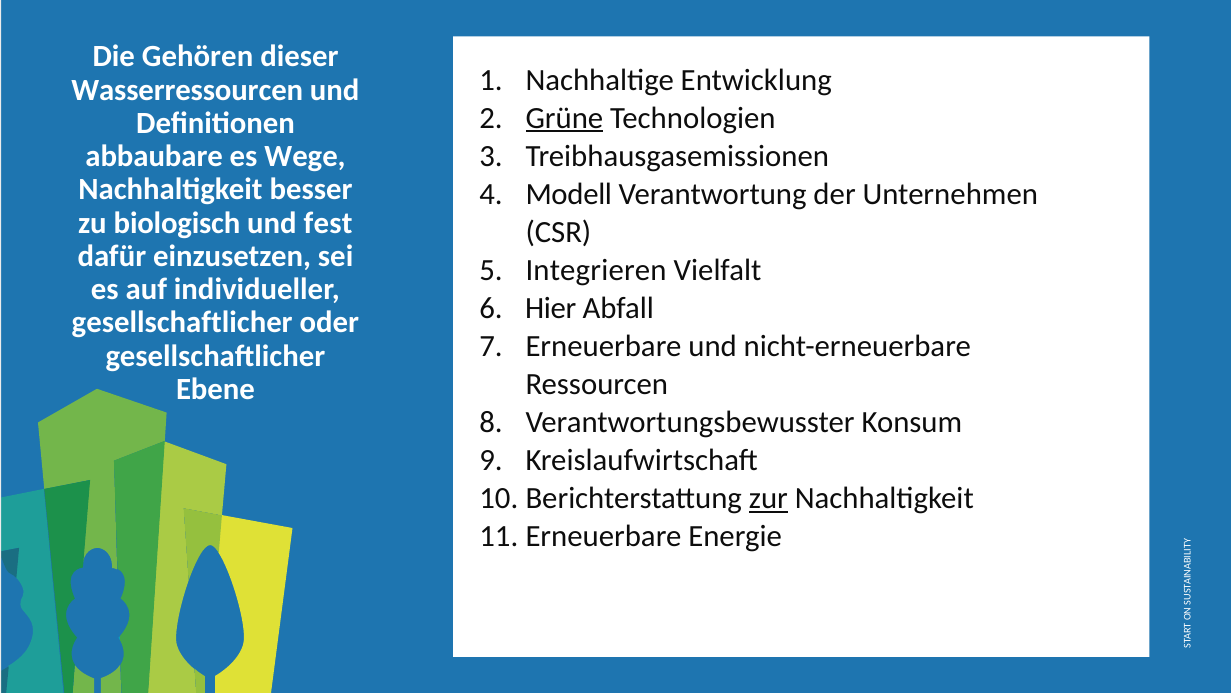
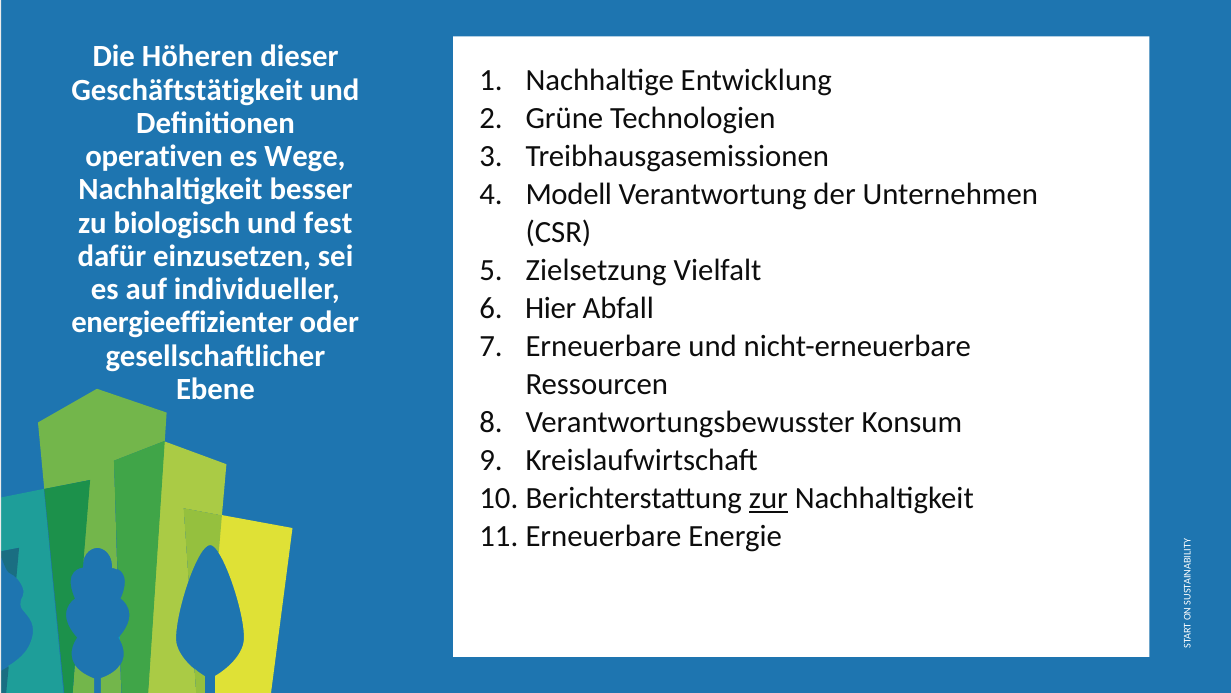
Gehören: Gehören -> Höheren (198, 57)
Wasserressourcen: Wasserressourcen -> Geschäftstätigkeit (187, 90)
Grüne underline: present -> none (564, 118)
abbaubare: abbaubare -> operativen (154, 156)
Integrieren: Integrieren -> Zielsetzung (596, 270)
gesellschaftlicher: gesellschaftlicher -> energieeffizienter (182, 322)
